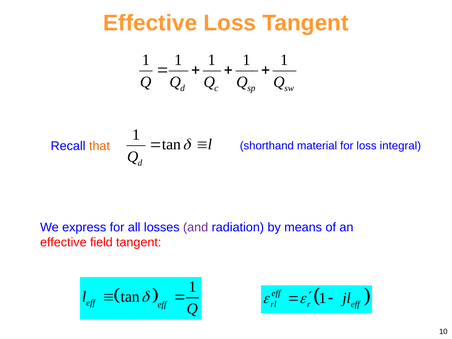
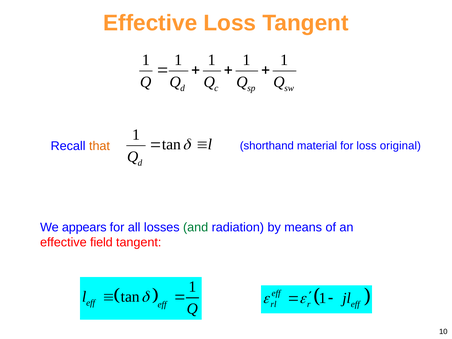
integral: integral -> original (400, 146)
express: express -> appears (84, 227)
and colour: purple -> green (196, 227)
